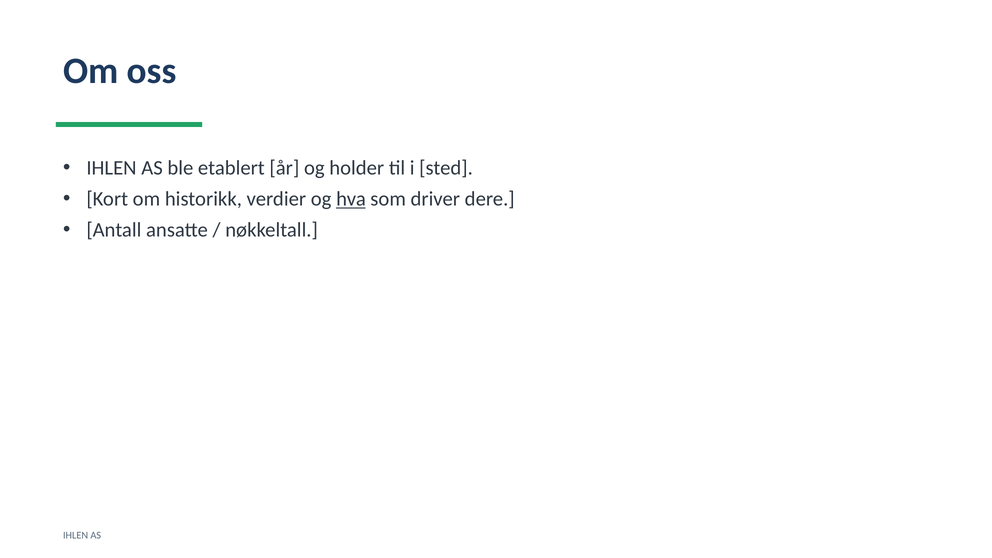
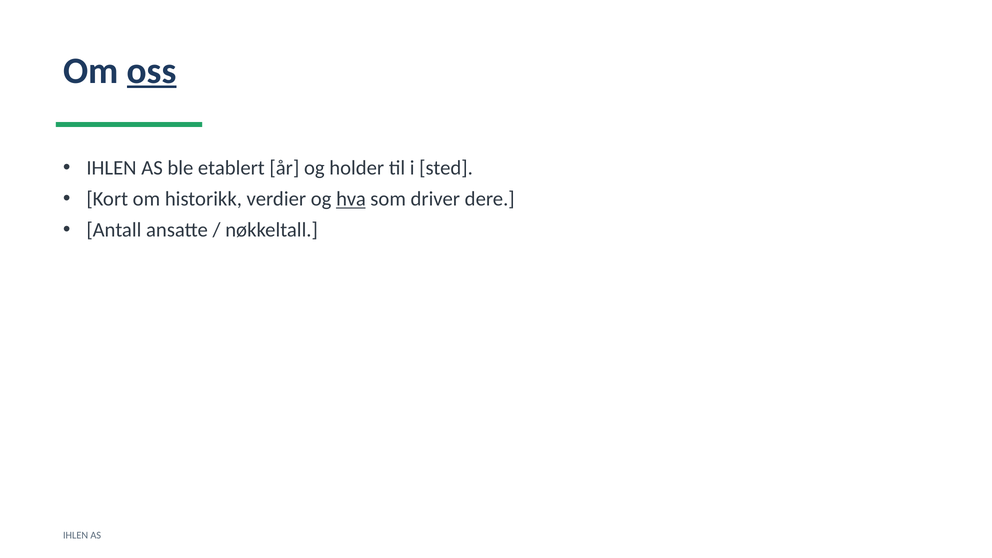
oss underline: none -> present (152, 71)
